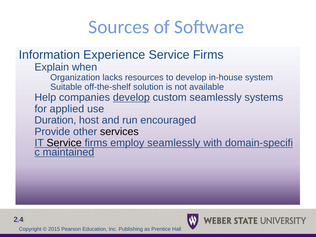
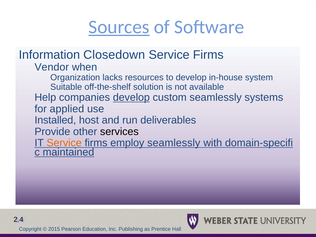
Sources underline: none -> present (119, 27)
Experience: Experience -> Closedown (114, 55)
Explain: Explain -> Vendor (52, 67)
Duration: Duration -> Installed (55, 120)
encouraged: encouraged -> deliverables (168, 120)
Service colour: black -> orange (64, 143)
